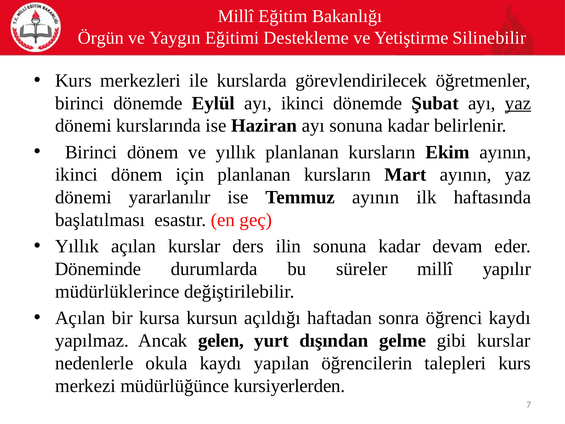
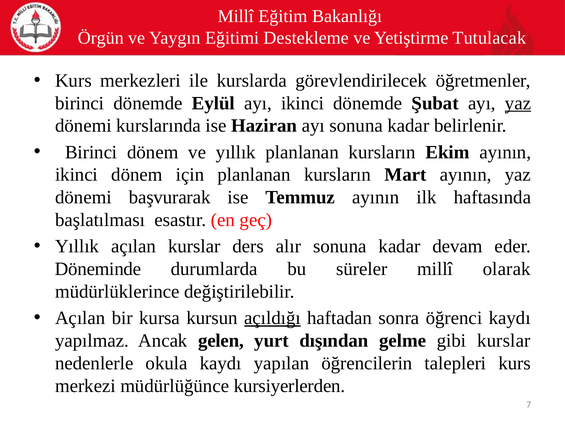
Silinebilir: Silinebilir -> Tutulacak (489, 38)
yararlanılır: yararlanılır -> başvurarak (170, 197)
ilin: ilin -> alır (288, 246)
yapılır: yapılır -> olarak (507, 269)
açıldığı underline: none -> present (272, 318)
